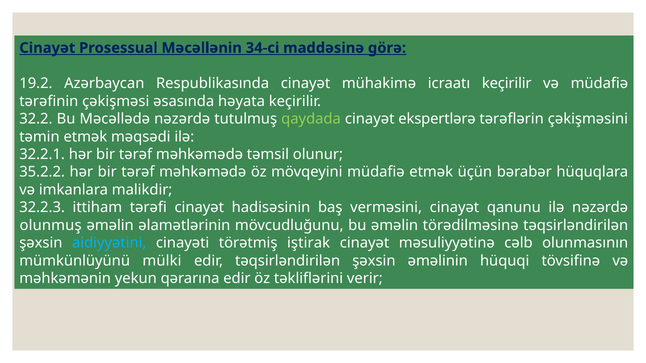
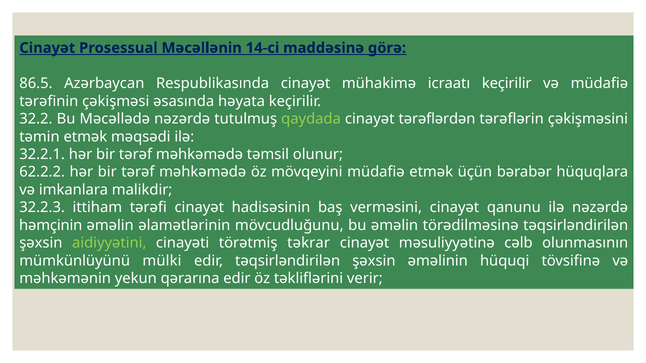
34-ci: 34-ci -> 14-ci (263, 48)
19.2: 19.2 -> 86.5 (36, 83)
ekspertlərə: ekspertlərə -> tərəflərdən (437, 119)
35.2.2: 35.2.2 -> 62.2.2 (42, 172)
olunmuş: olunmuş -> həmçinin (51, 226)
aidiyyətini colour: light blue -> light green (109, 243)
iştirak: iştirak -> təkrar (309, 243)
